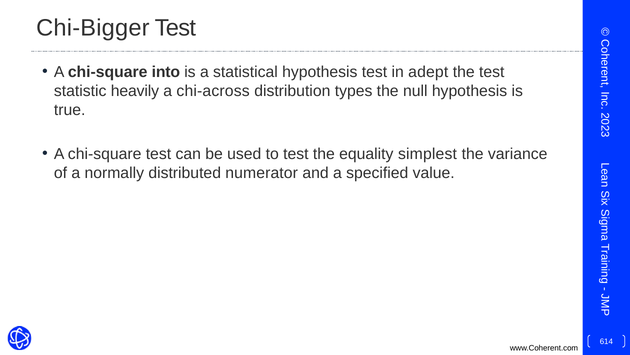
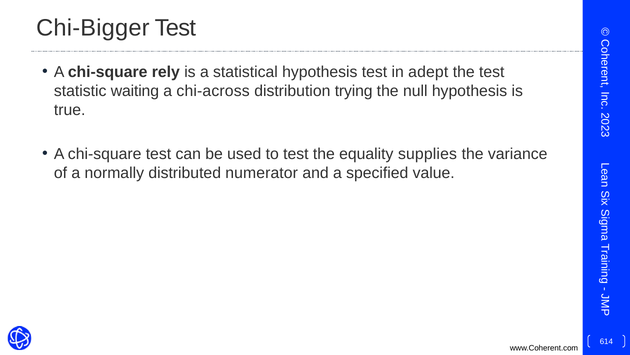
into: into -> rely (166, 72)
heavily: heavily -> waiting (135, 91)
types: types -> trying (354, 91)
simplest: simplest -> supplies (427, 154)
